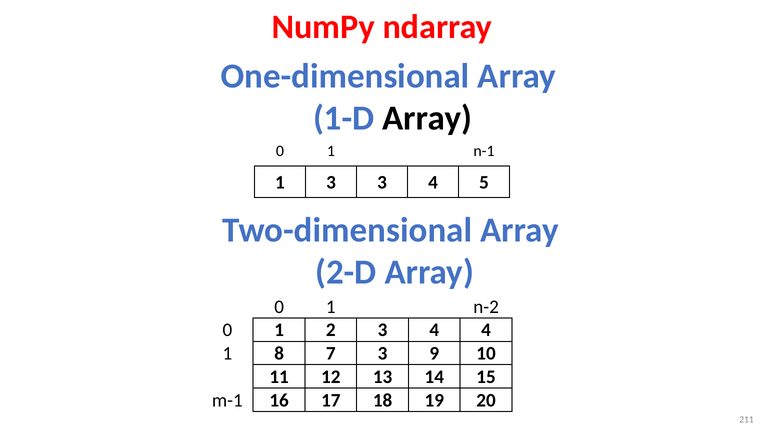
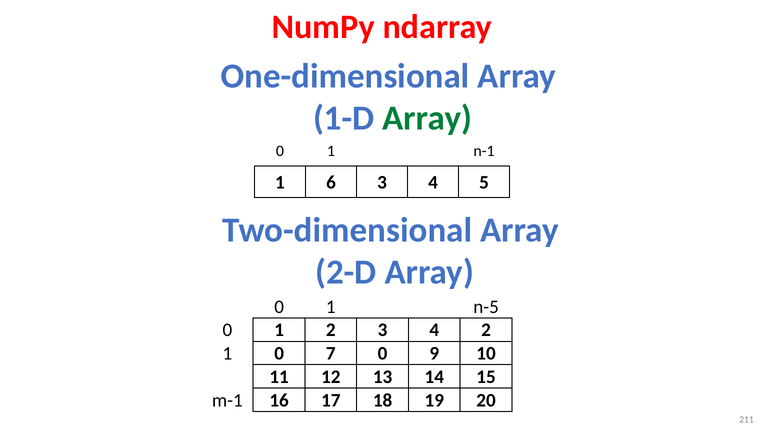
Array colour: black -> green (427, 118)
1 3: 3 -> 6 (331, 182)
n-2: n-2 -> n-5 (486, 307)
4 4: 4 -> 2 (486, 330)
1 8: 8 -> 0 (279, 353)
7 3: 3 -> 0 (383, 353)
